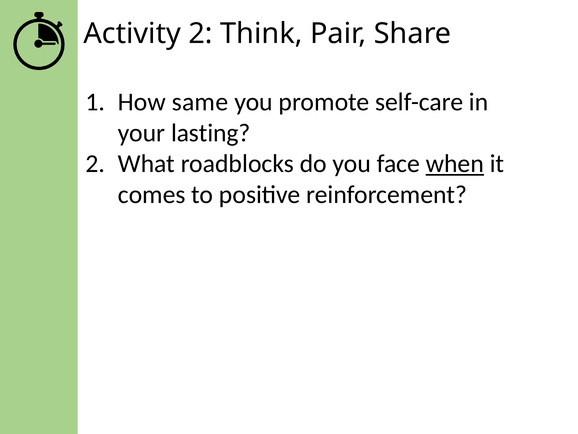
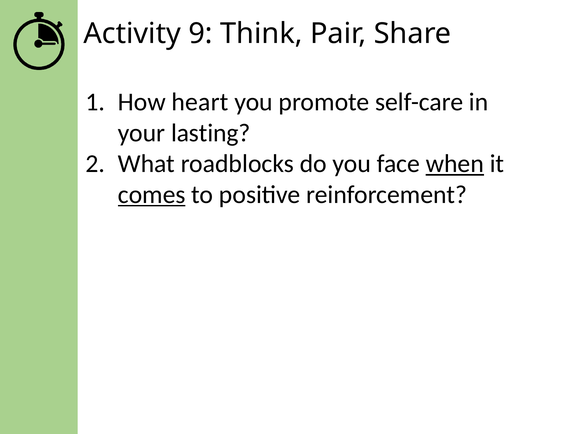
Activity 2: 2 -> 9 (201, 34)
same: same -> heart (200, 102)
comes underline: none -> present (152, 194)
